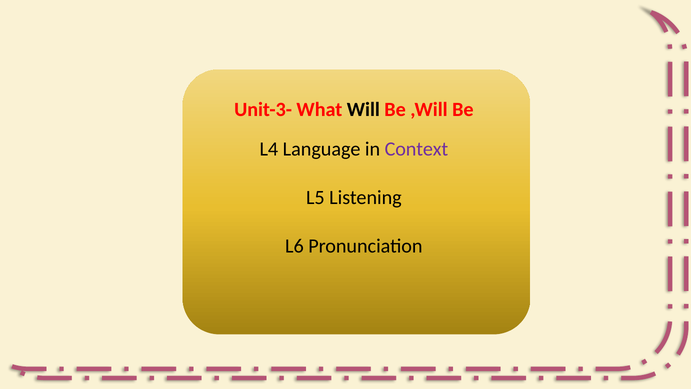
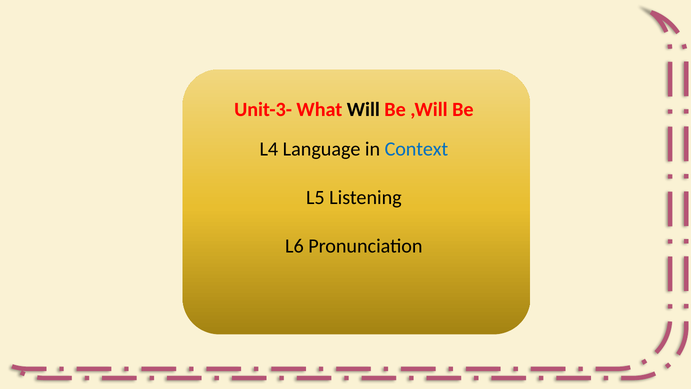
Context colour: purple -> blue (416, 149)
